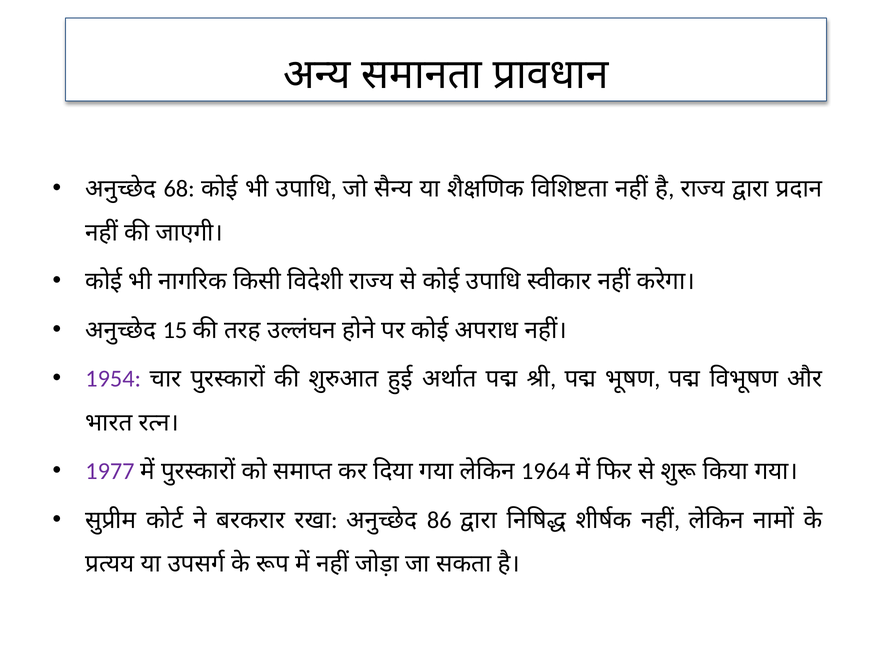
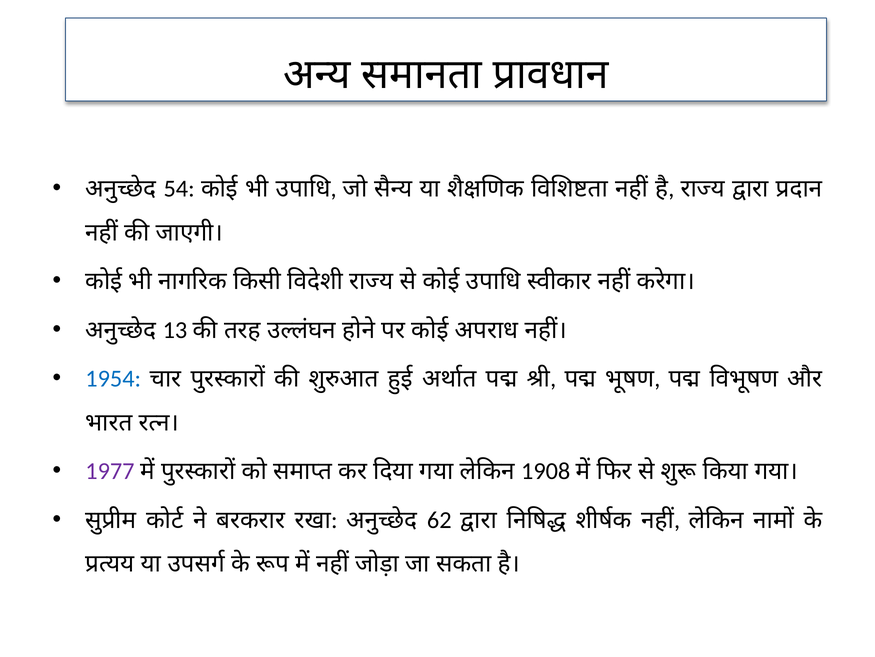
68: 68 -> 54 (179, 188)
15: 15 -> 13 (175, 330)
1954 colour: purple -> blue (113, 378)
1964: 1964 -> 1908 (546, 471)
86: 86 -> 62 (439, 519)
